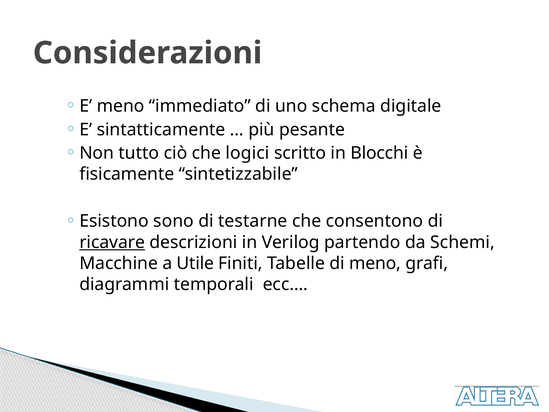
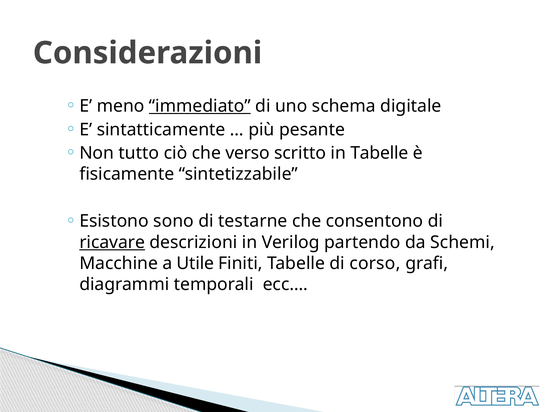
immediato underline: none -> present (200, 106)
logici: logici -> verso (248, 153)
in Blocchi: Blocchi -> Tabelle (379, 153)
di meno: meno -> corso (375, 263)
